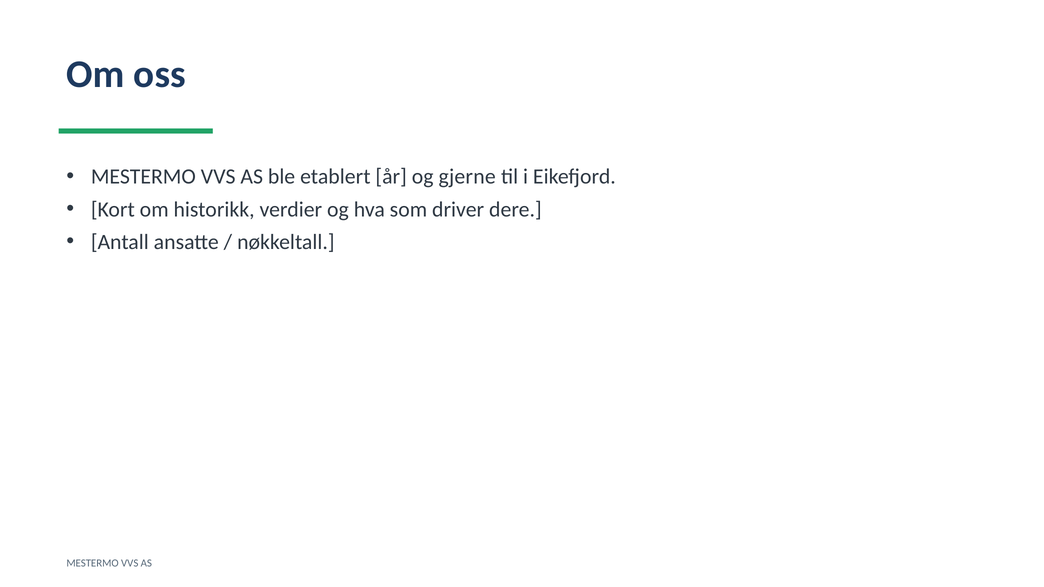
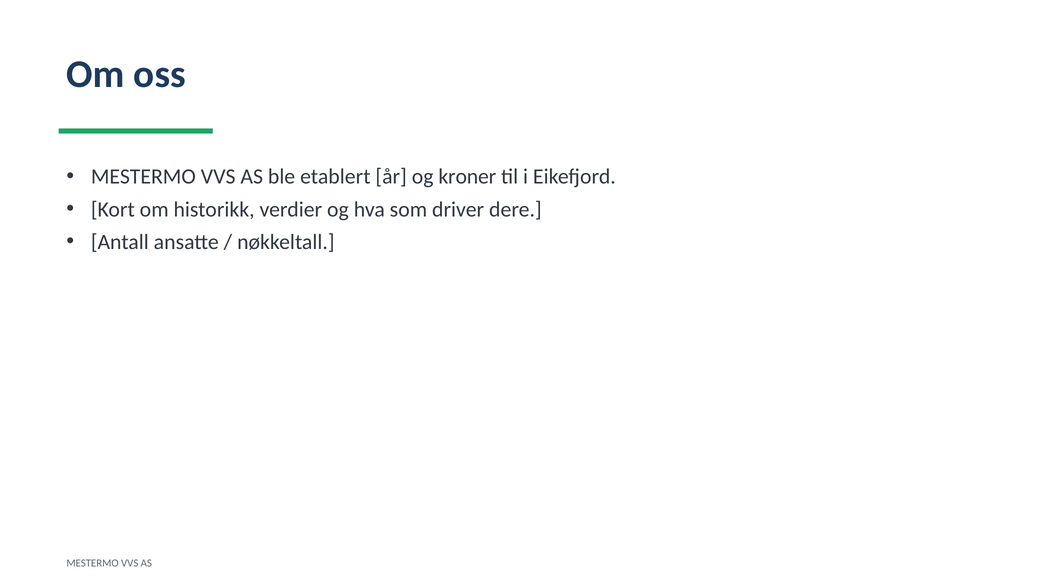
gjerne: gjerne -> kroner (467, 177)
